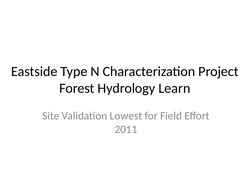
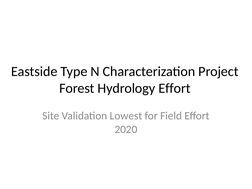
Hydrology Learn: Learn -> Effort (174, 88)
2011: 2011 -> 2020 (126, 129)
